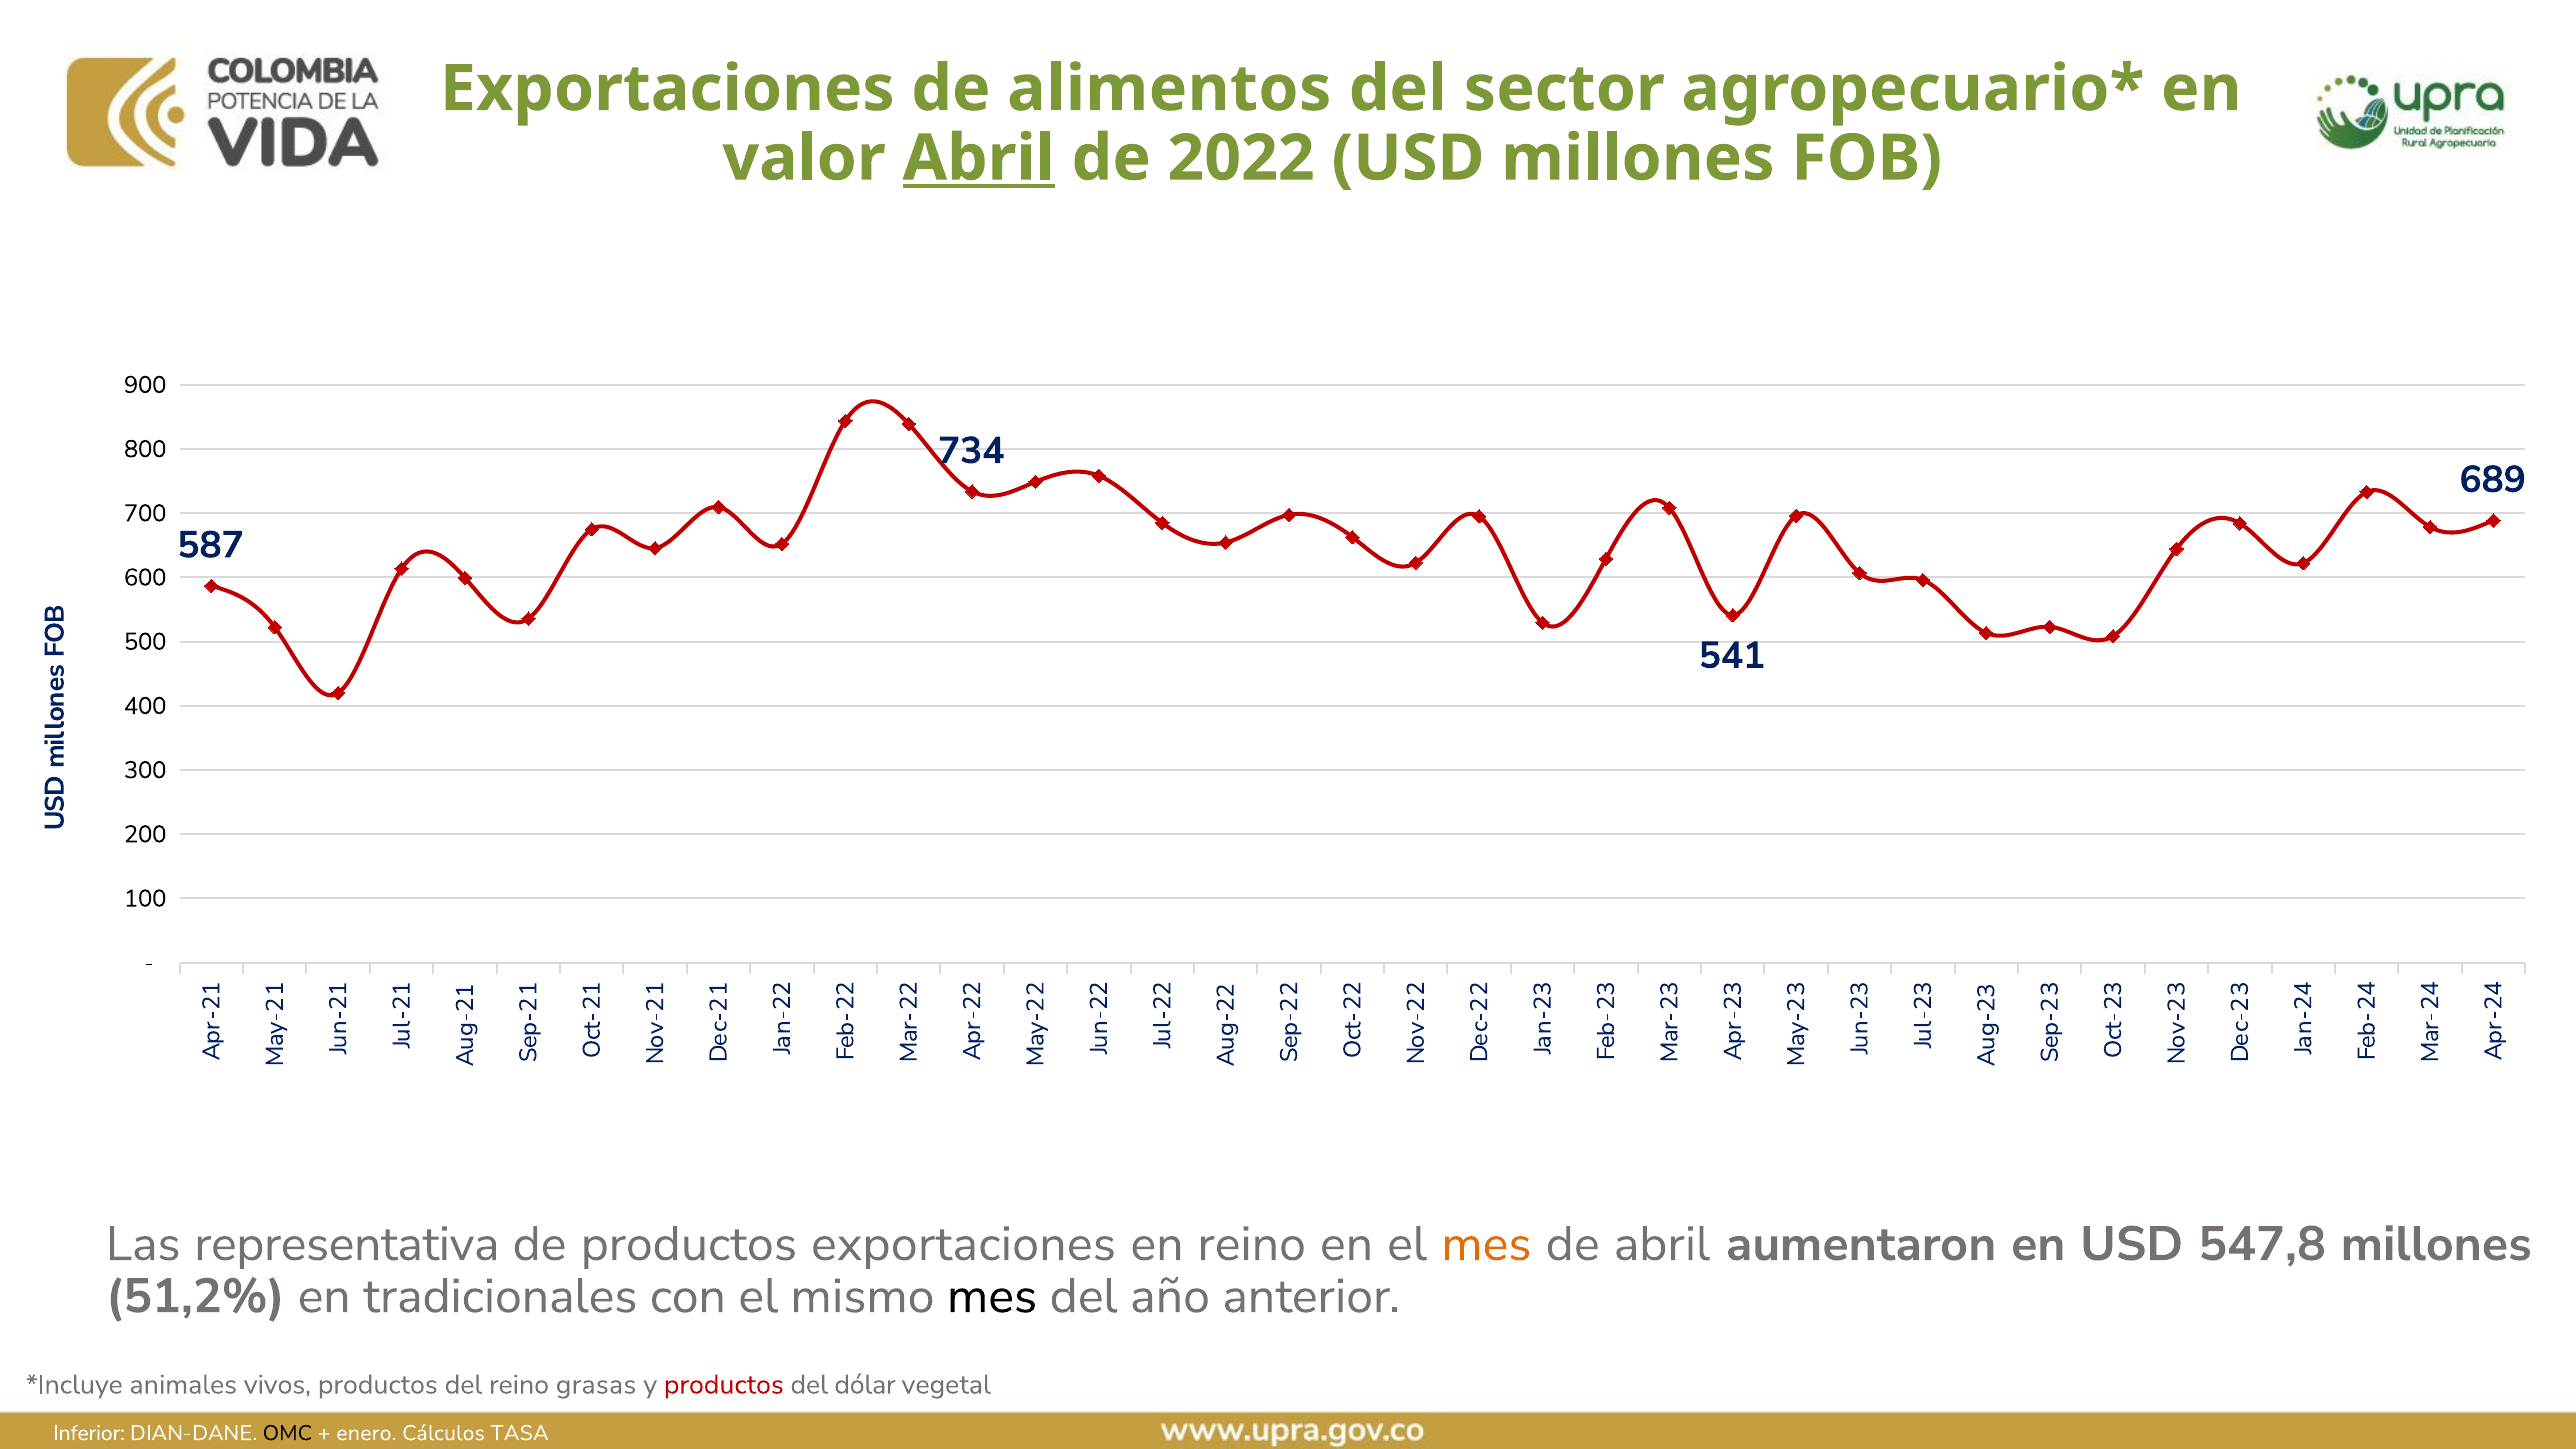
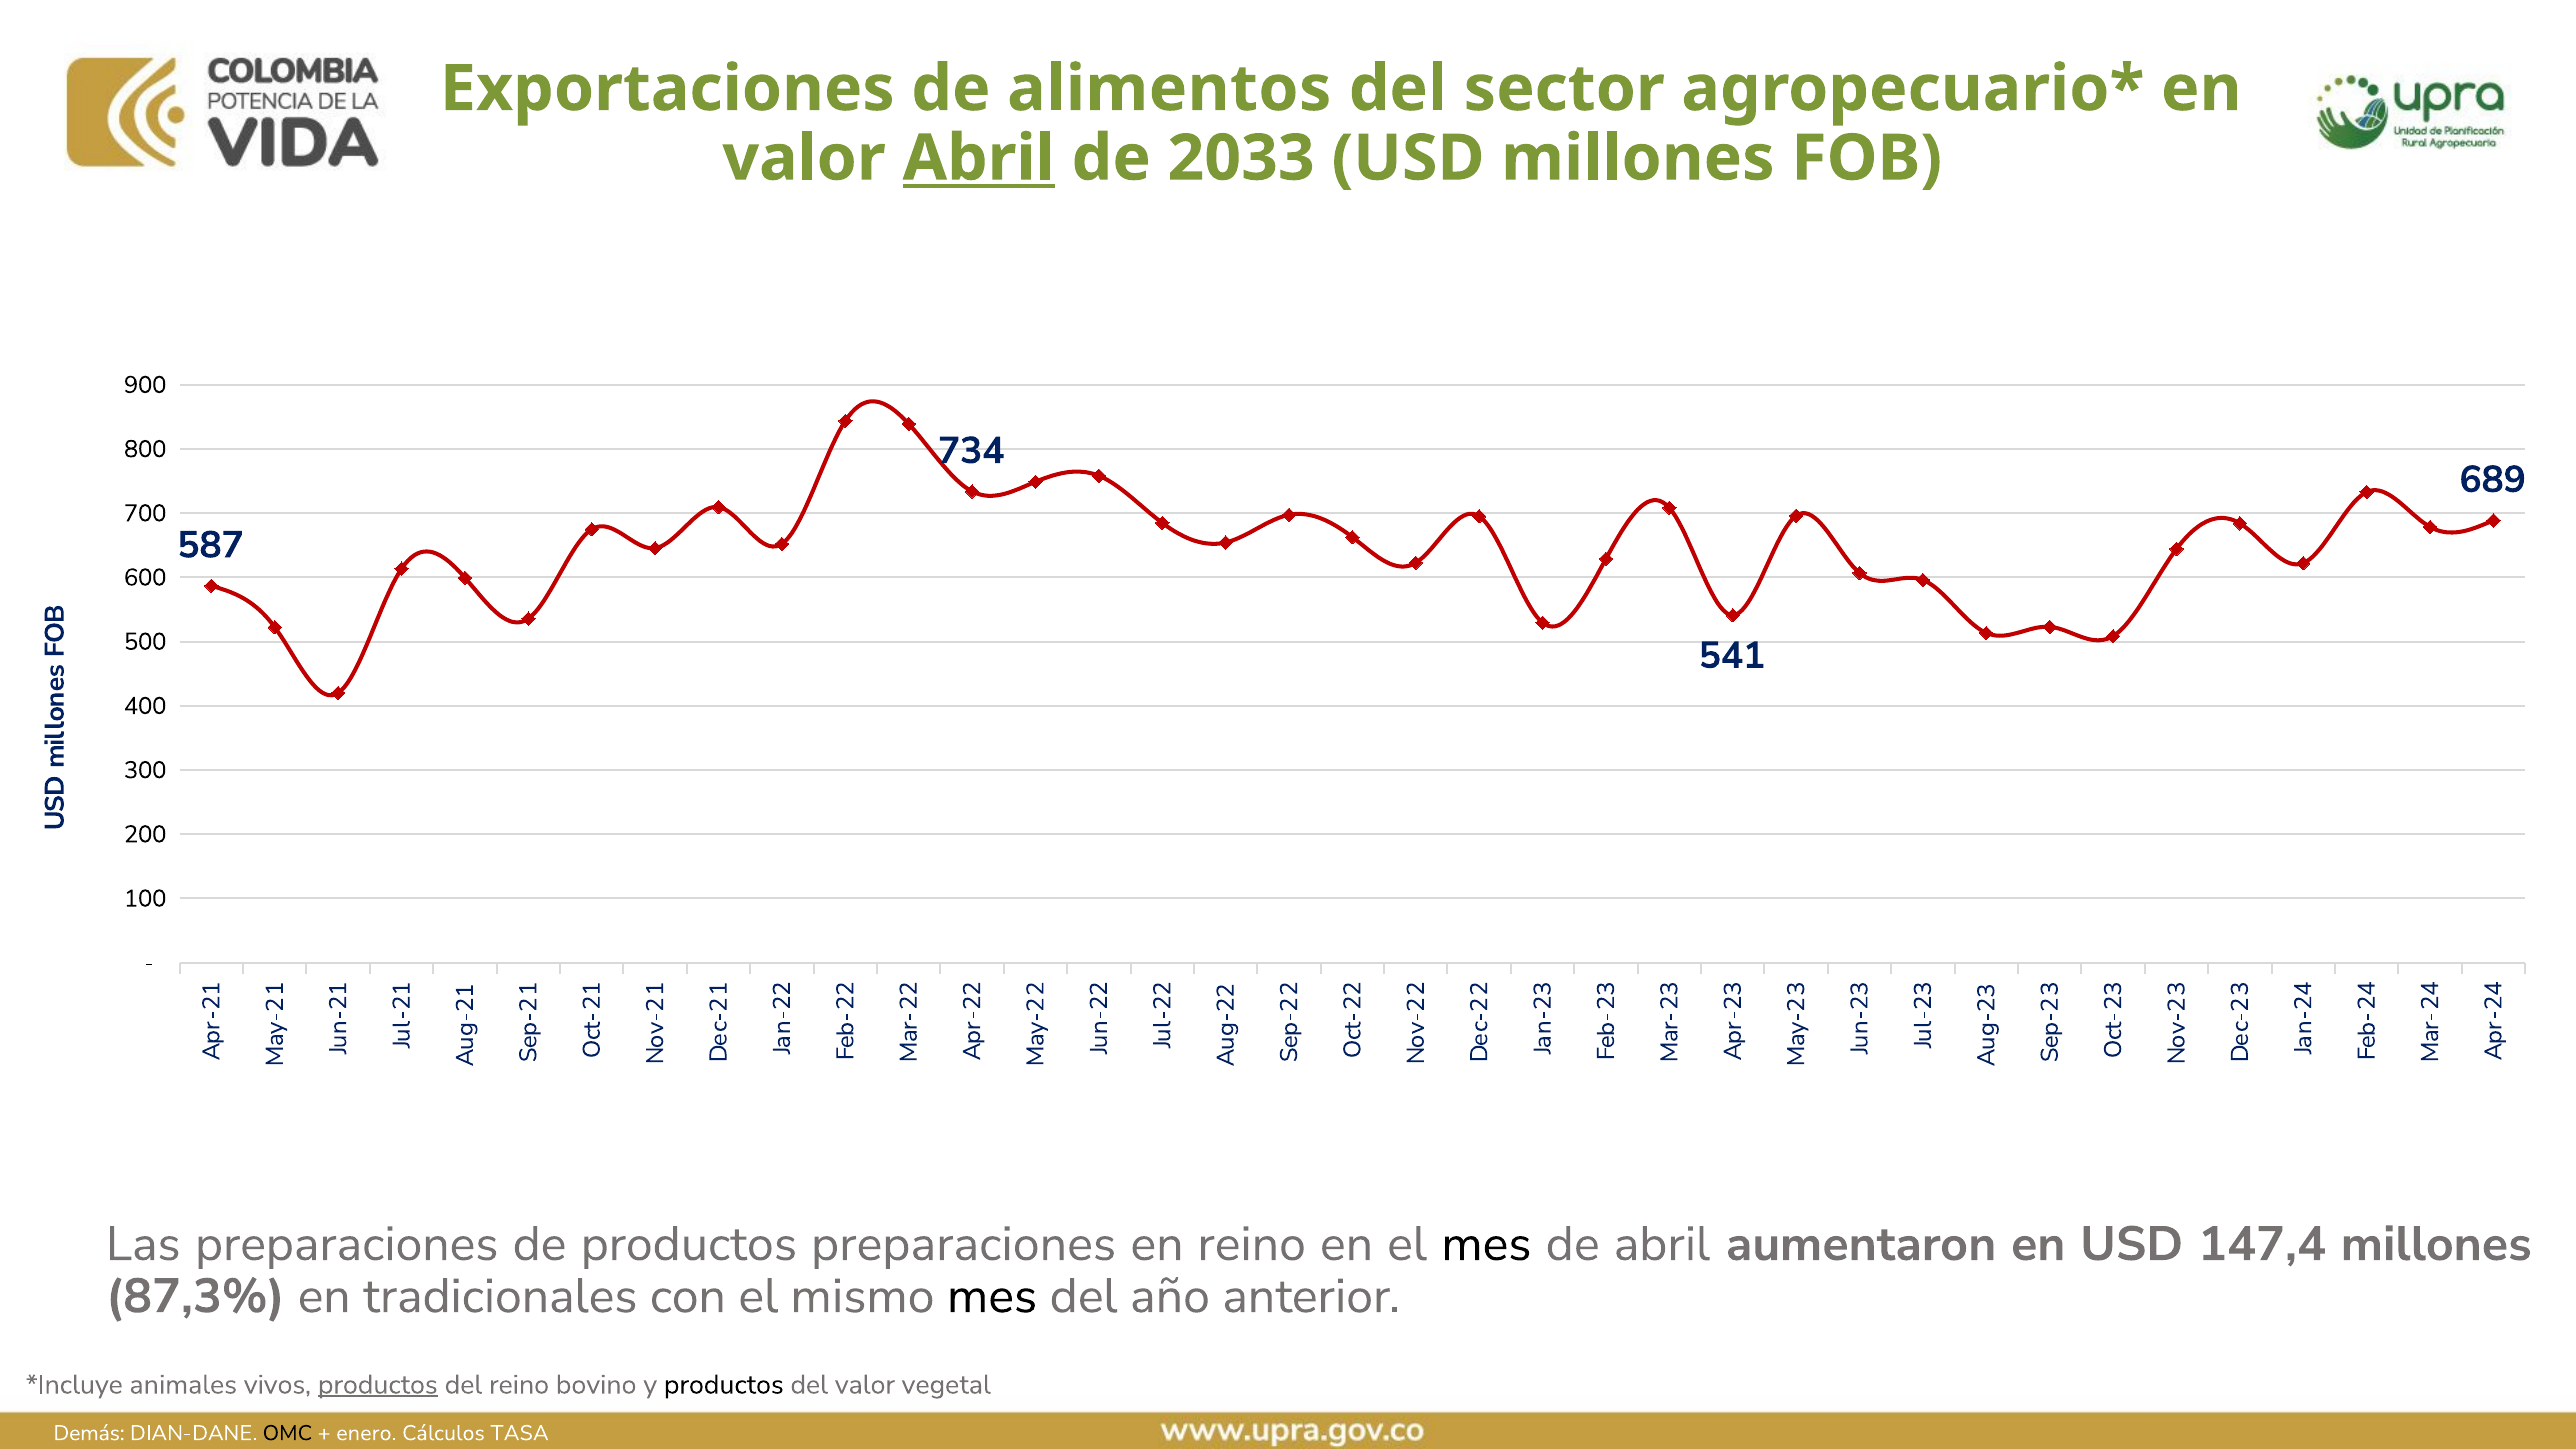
2022: 2022 -> 2033 (1241, 158)
Las representativa: representativa -> preparaciones (347, 1244)
productos exportaciones: exportaciones -> preparaciones (964, 1244)
mes colour: orange -> black (1486, 1244)
547,8: 547,8 -> 147,4 (2262, 1244)
51,2%: 51,2% -> 87,3% (195, 1296)
productos underline: none -> present (378, 1385)
grasas: grasas -> bovino (596, 1385)
productos colour: red -> black (724, 1385)
del dólar: dólar -> valor (865, 1385)
Inferior: Inferior -> Demás (89, 1433)
